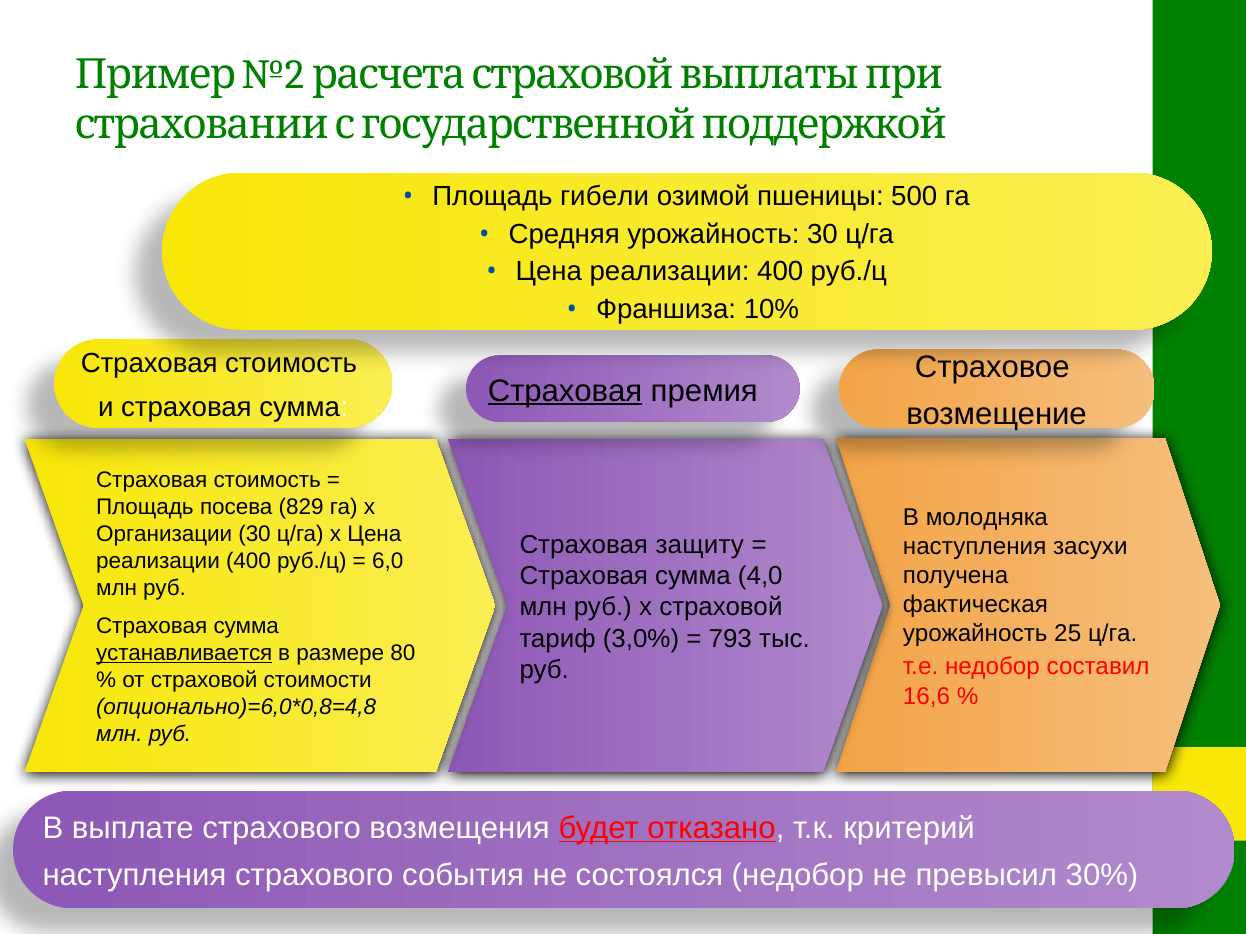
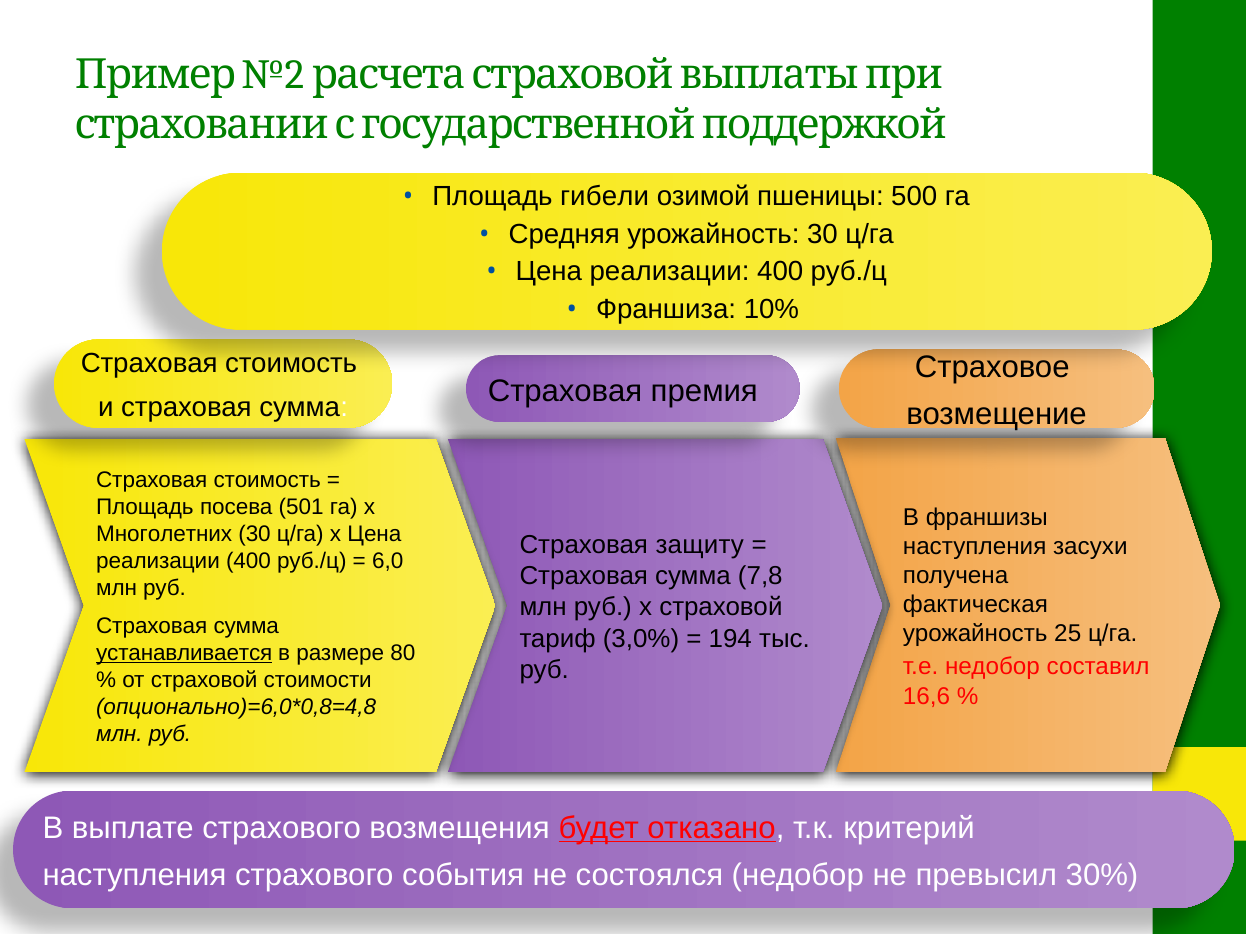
Страховая underline: present -> none (565, 391)
829: 829 -> 501 (301, 508)
молодняка: молодняка -> франшизы (987, 518)
Организации: Организации -> Многолетних (164, 535)
4,0: 4,0 -> 7,8 (760, 577)
793: 793 -> 194 (730, 639)
